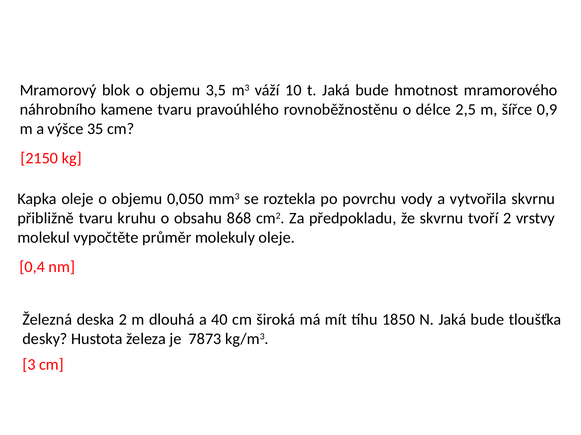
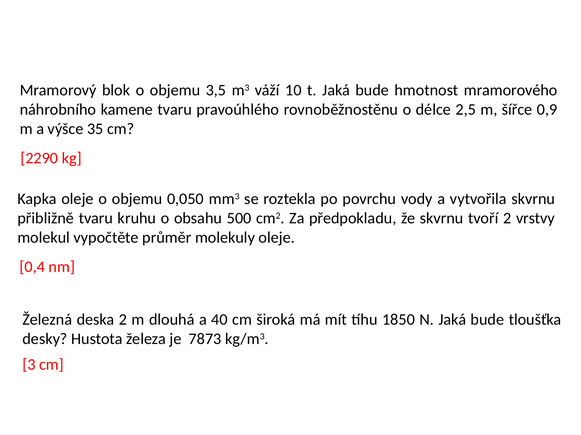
2150: 2150 -> 2290 (39, 159)
868: 868 -> 500 (239, 219)
